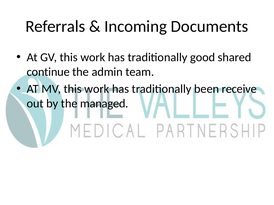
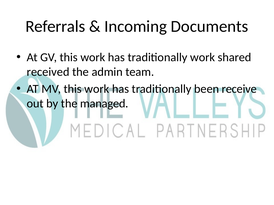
traditionally good: good -> work (203, 57)
continue: continue -> received (48, 72)
